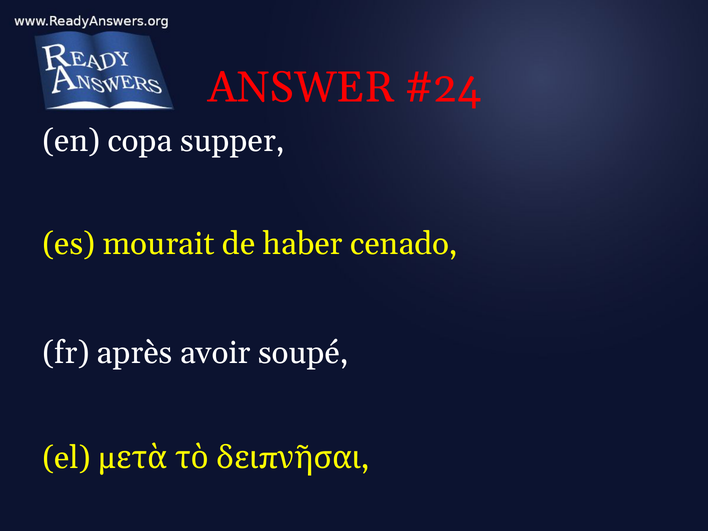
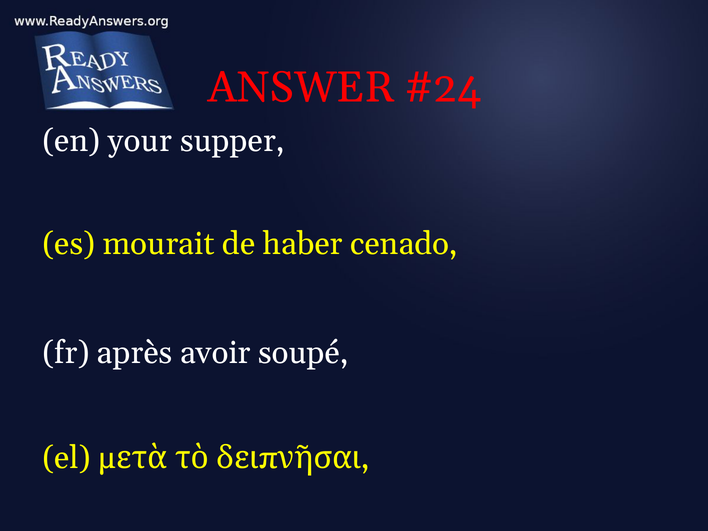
copa: copa -> your (140, 141)
